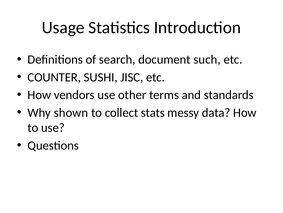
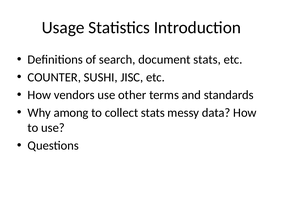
document such: such -> stats (207, 59)
shown: shown -> among (71, 112)
